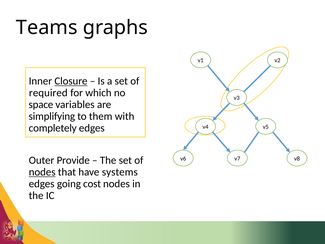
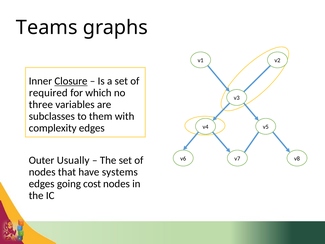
space: space -> three (41, 104)
simplifying: simplifying -> subclasses (52, 116)
completely: completely -> complexity (53, 128)
Provide: Provide -> Usually (73, 160)
nodes underline: present -> none (42, 172)
